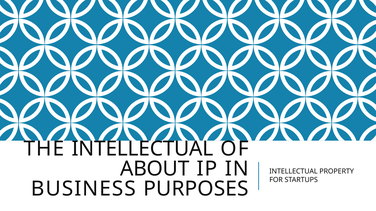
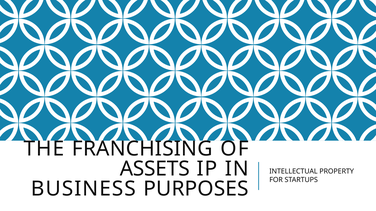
THE INTELLECTUAL: INTELLECTUAL -> FRANCHISING (142, 149)
ABOUT: ABOUT -> ASSETS (155, 169)
